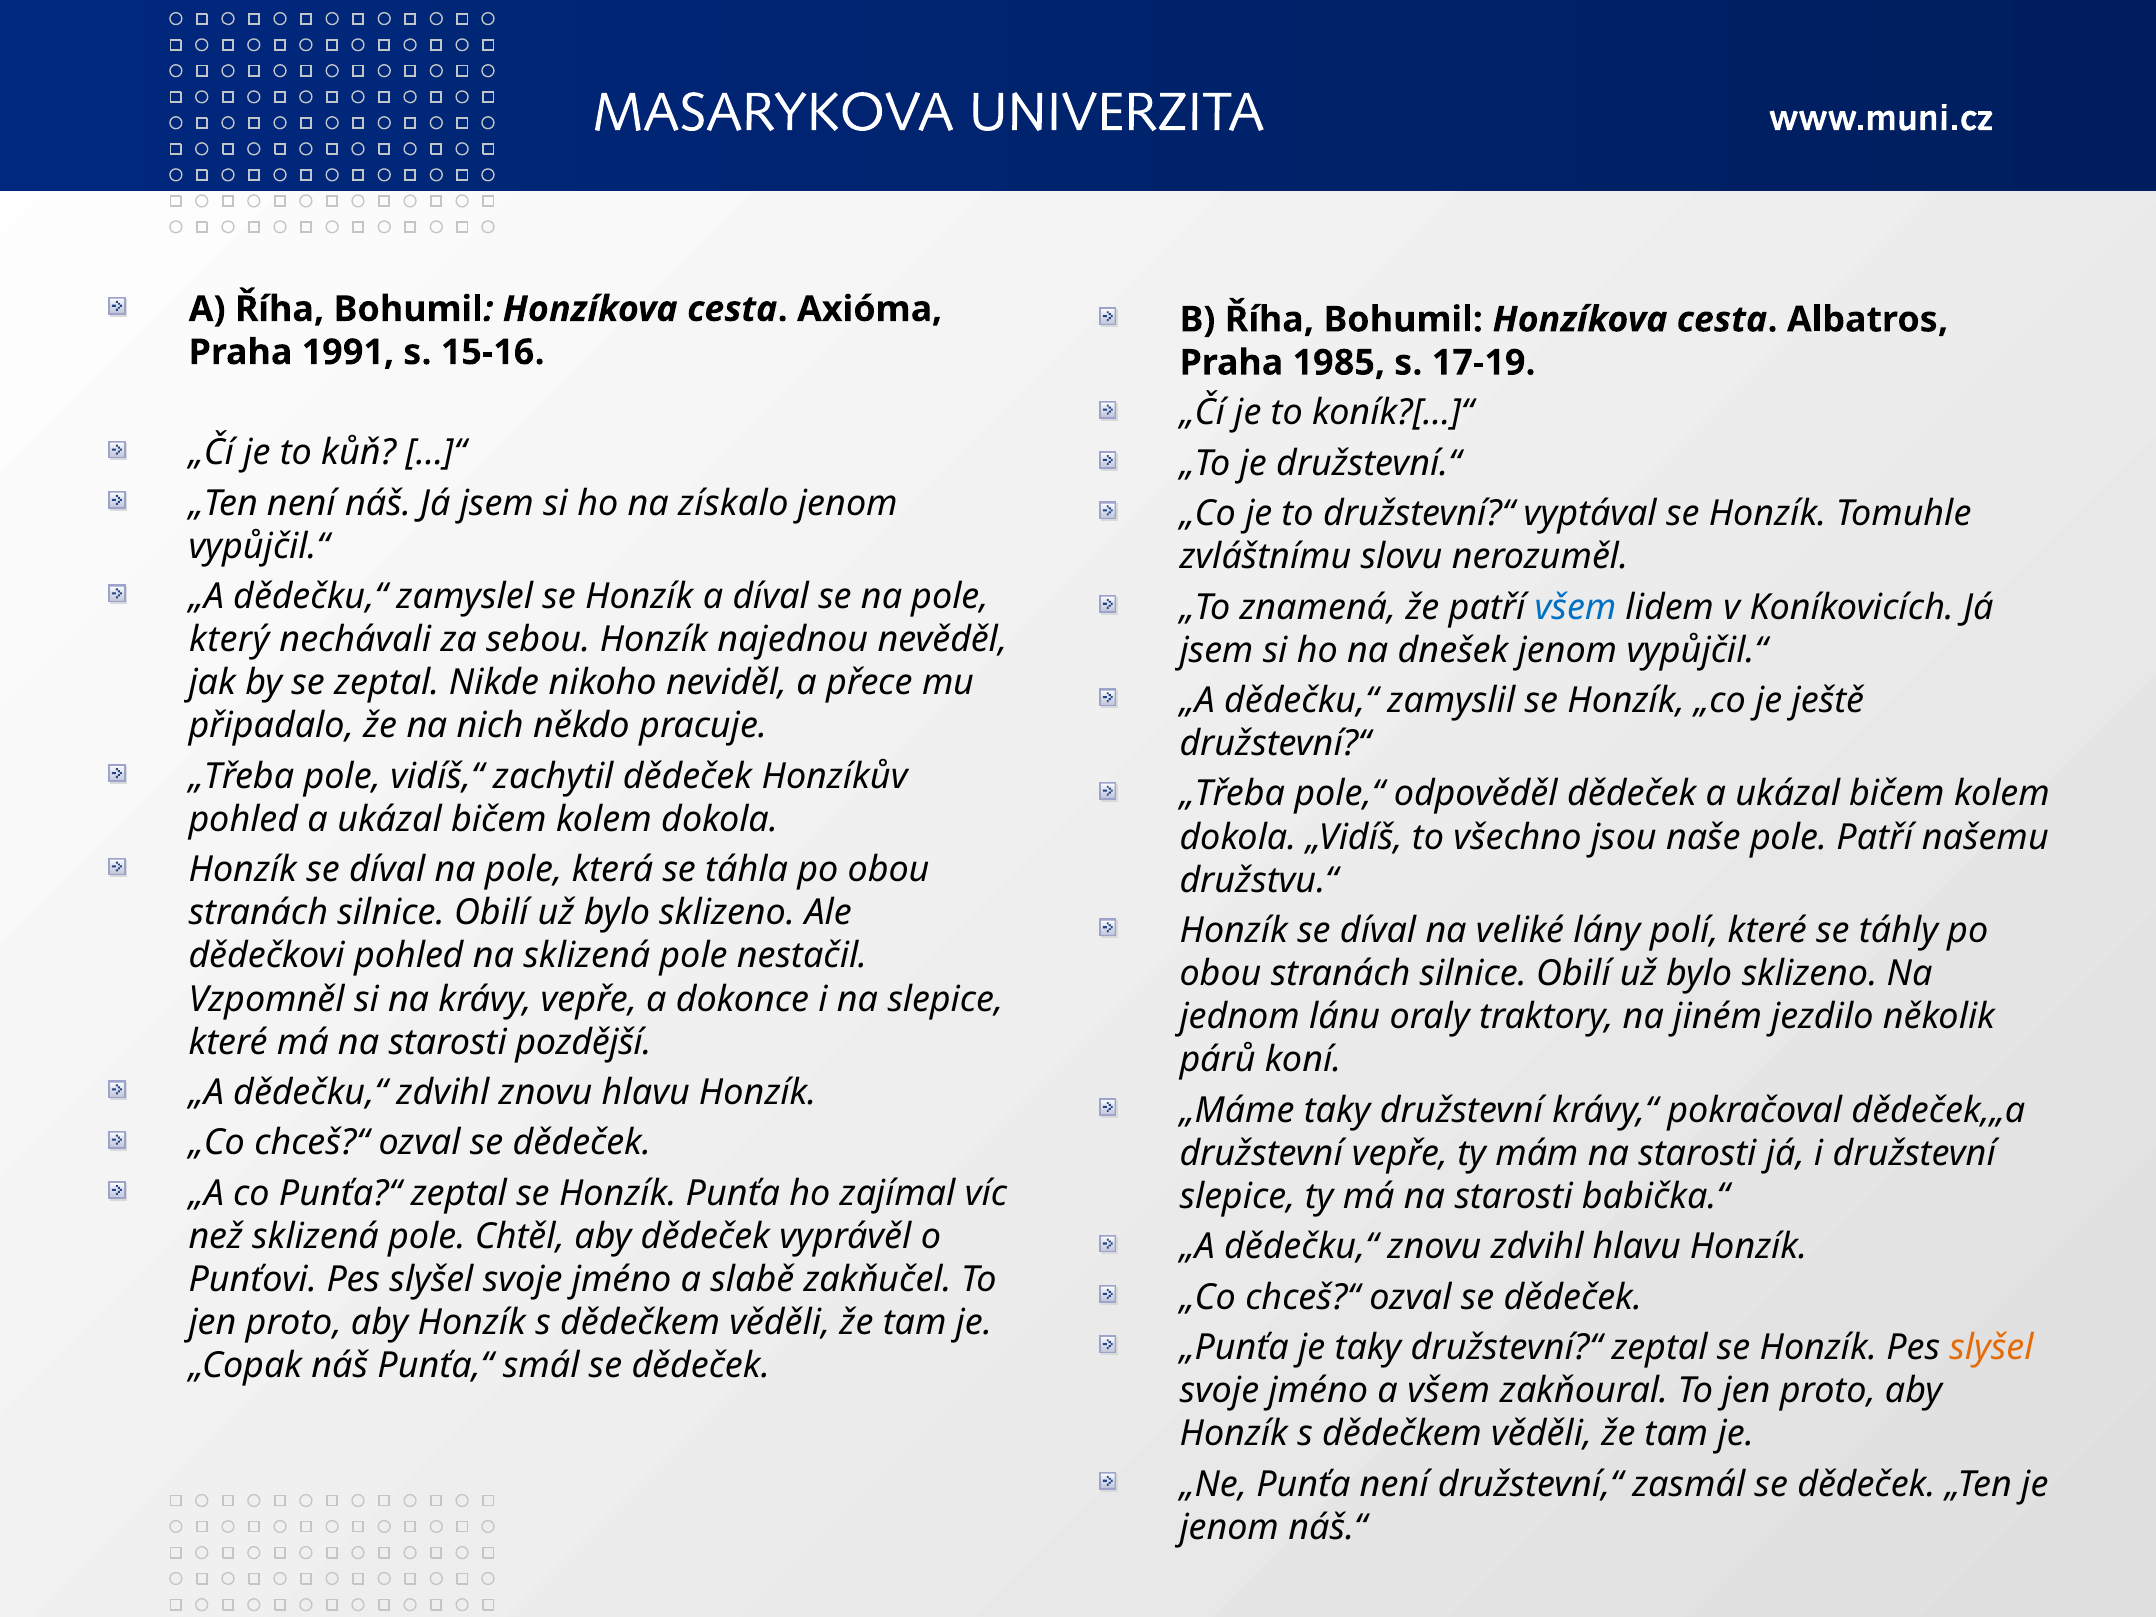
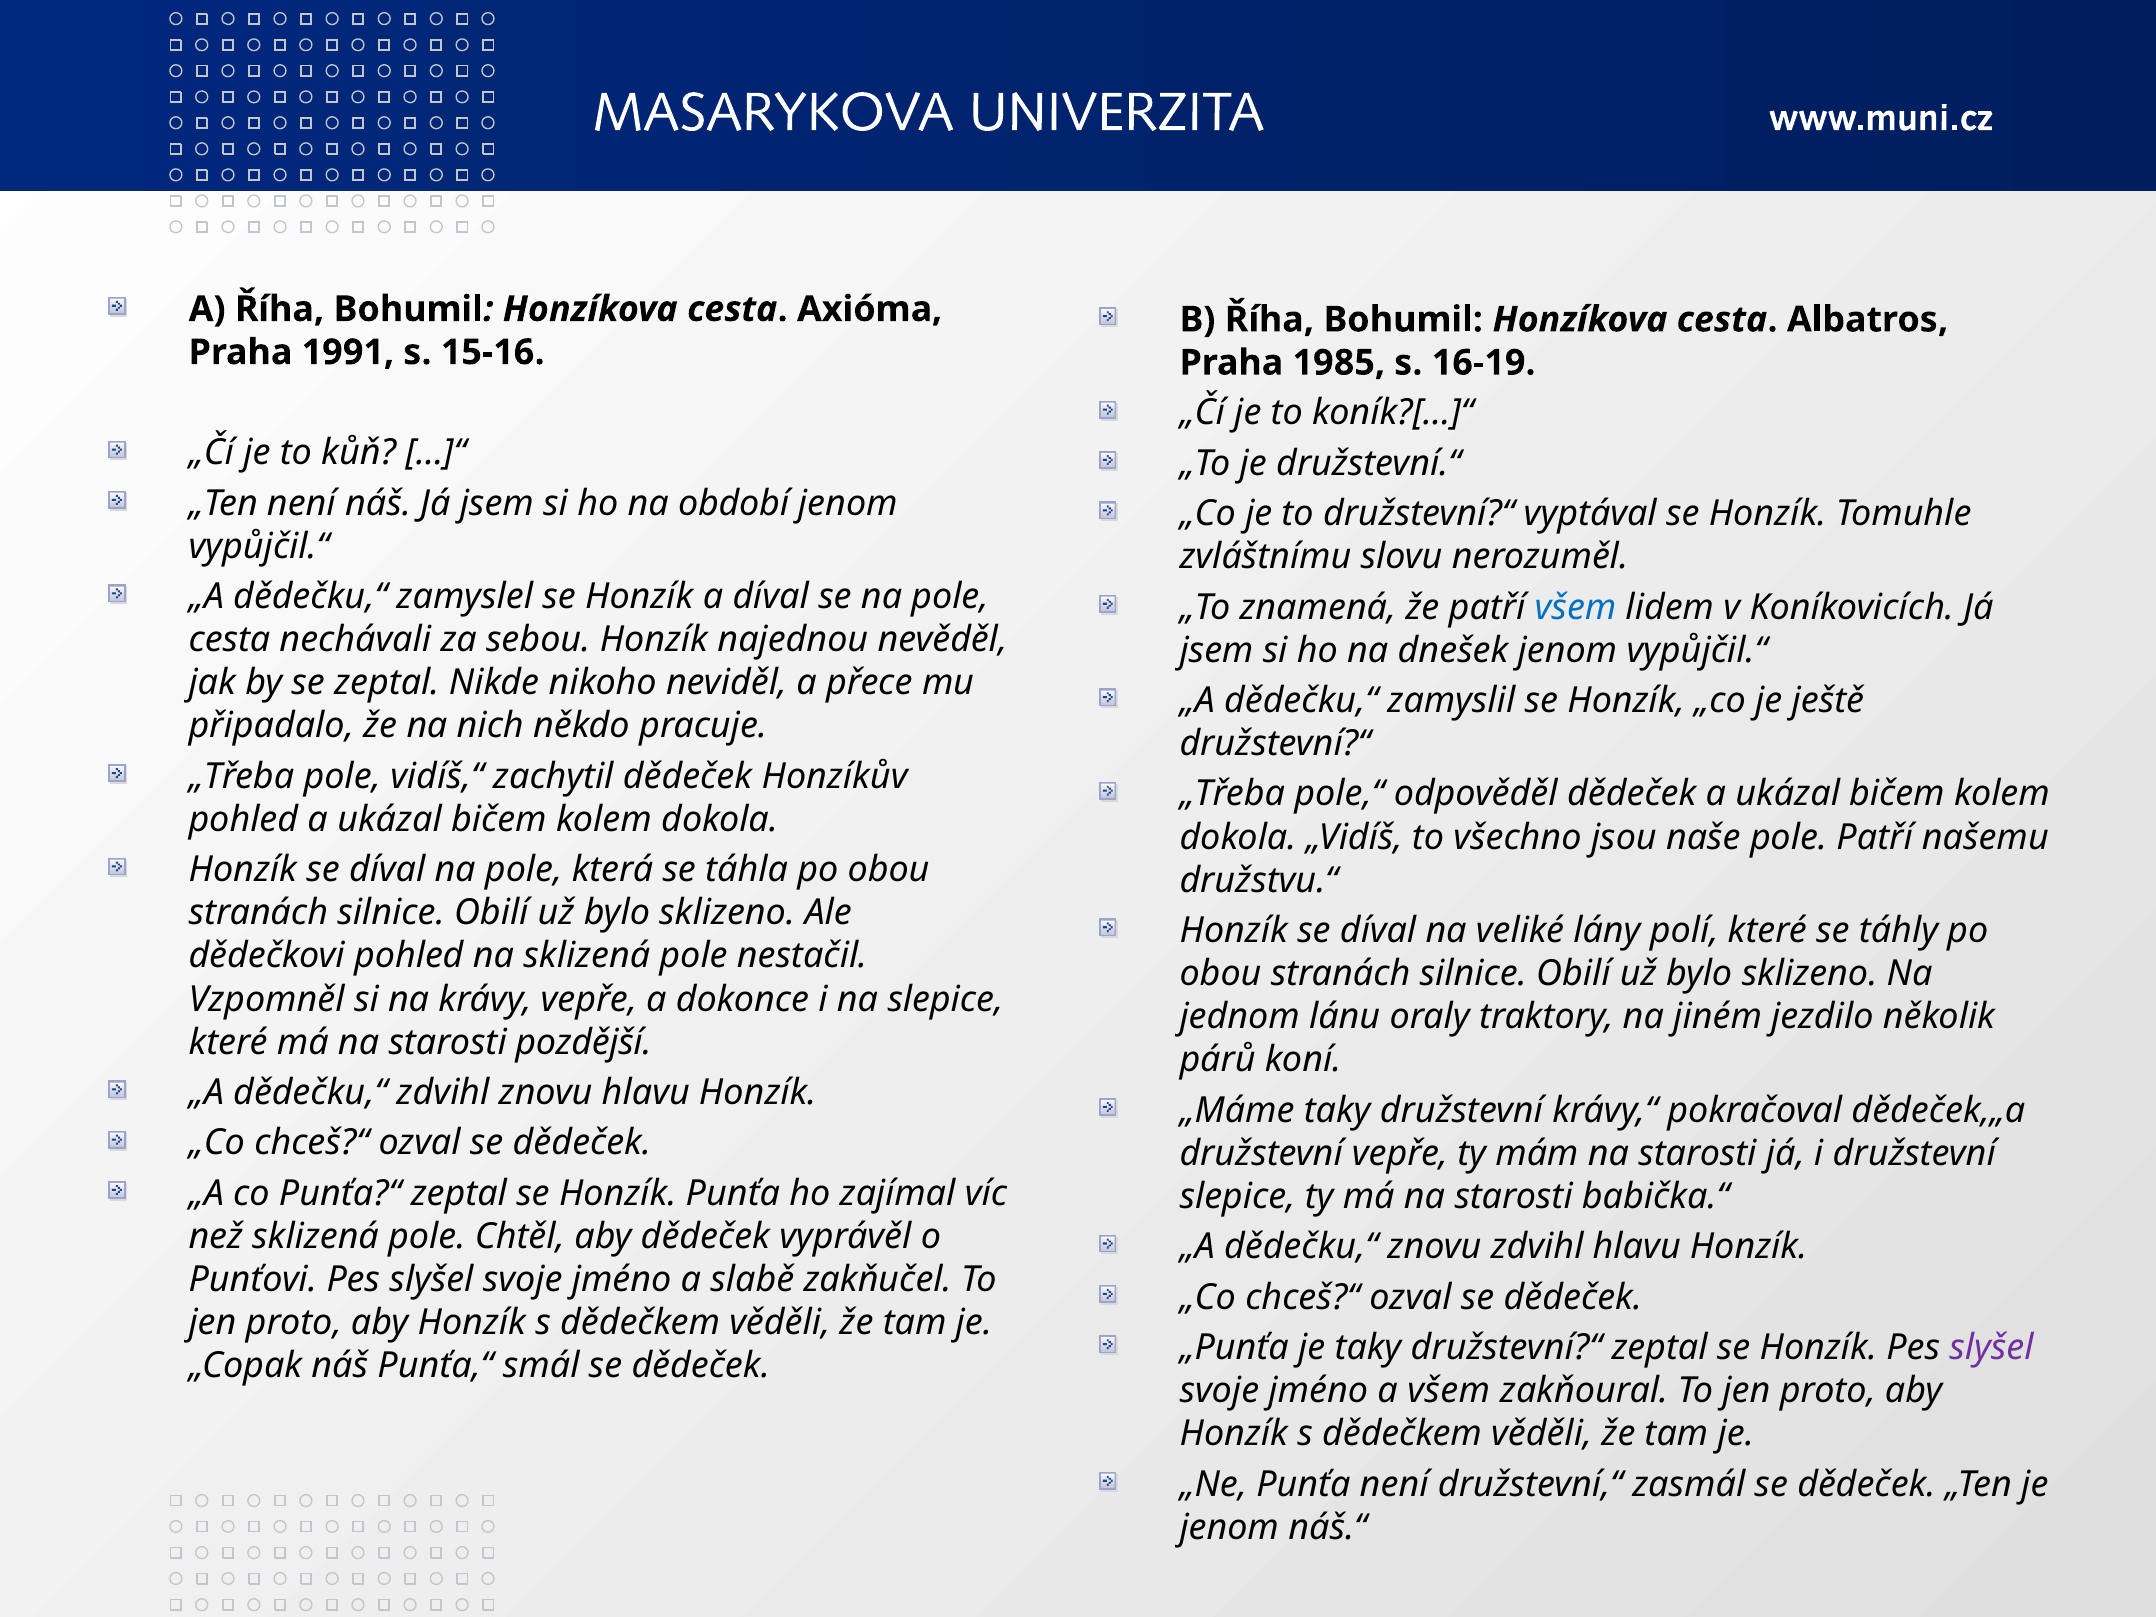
17-19: 17-19 -> 16-19 (1484, 363)
získalo: získalo -> období (734, 503)
který: který -> cesta (229, 640)
slyšel colour: orange -> purple (1992, 1348)
